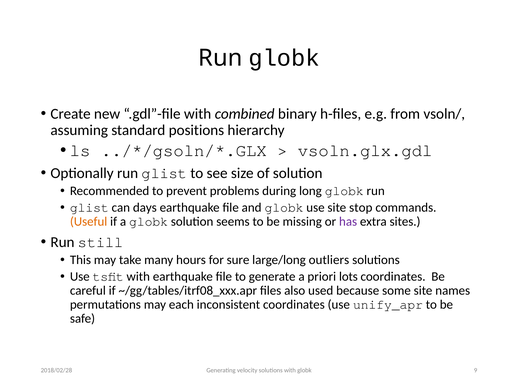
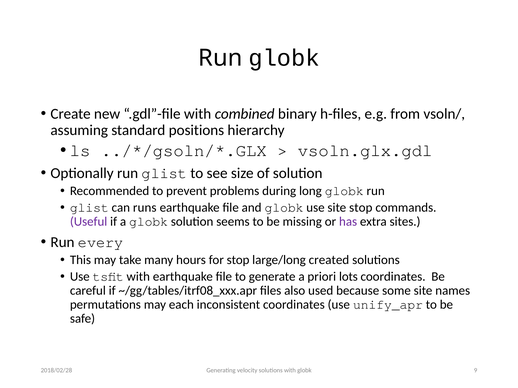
days: days -> runs (145, 208)
Useful colour: orange -> purple (89, 222)
still: still -> every (101, 243)
for sure: sure -> stop (238, 260)
outliers: outliers -> created (329, 260)
